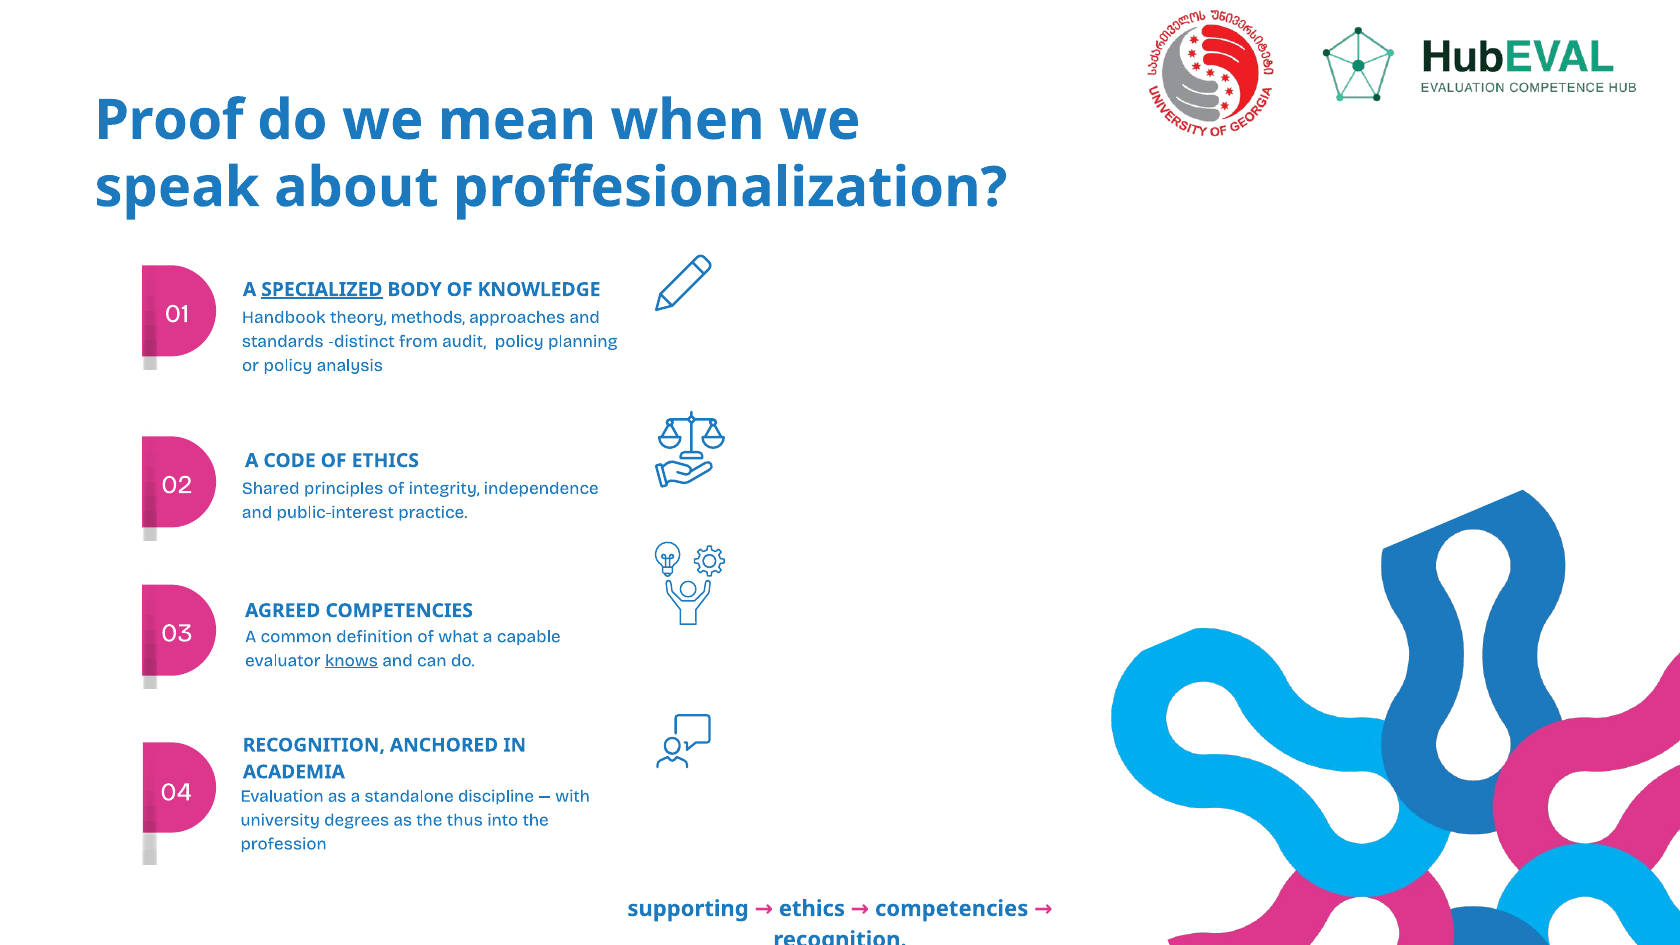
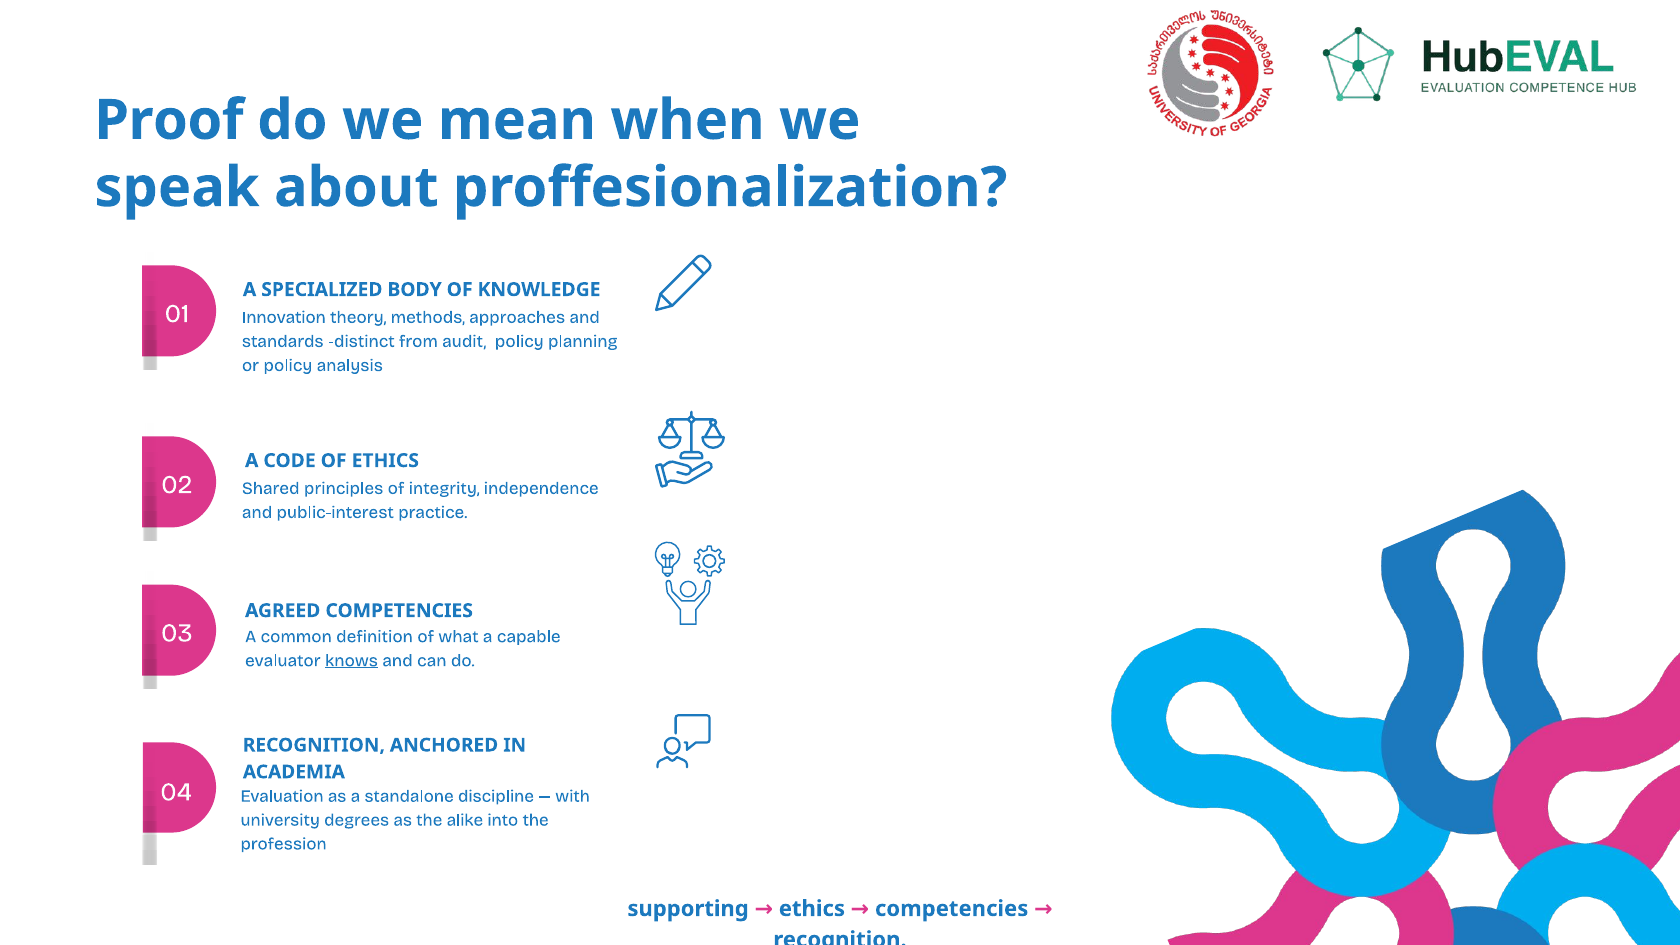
SPECIALIZED underline: present -> none (322, 290)
Handbook: Handbook -> Innovation (284, 317)
thus: thus -> alike (465, 820)
